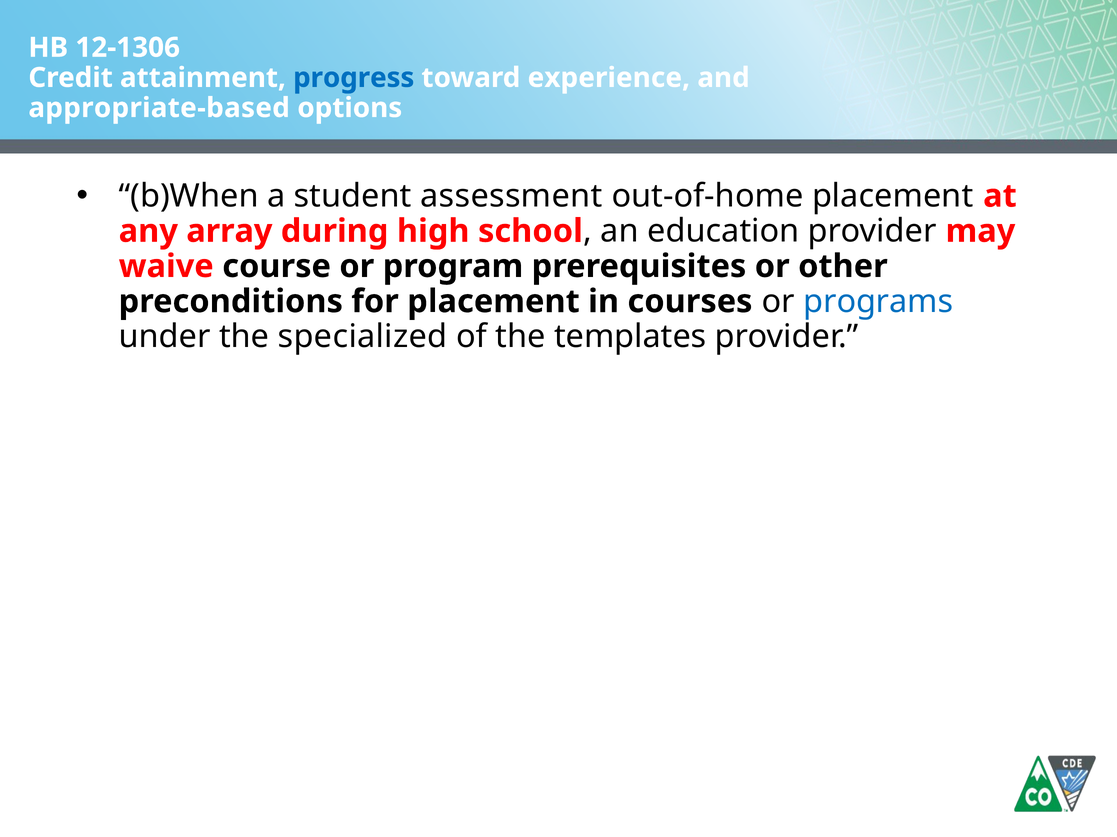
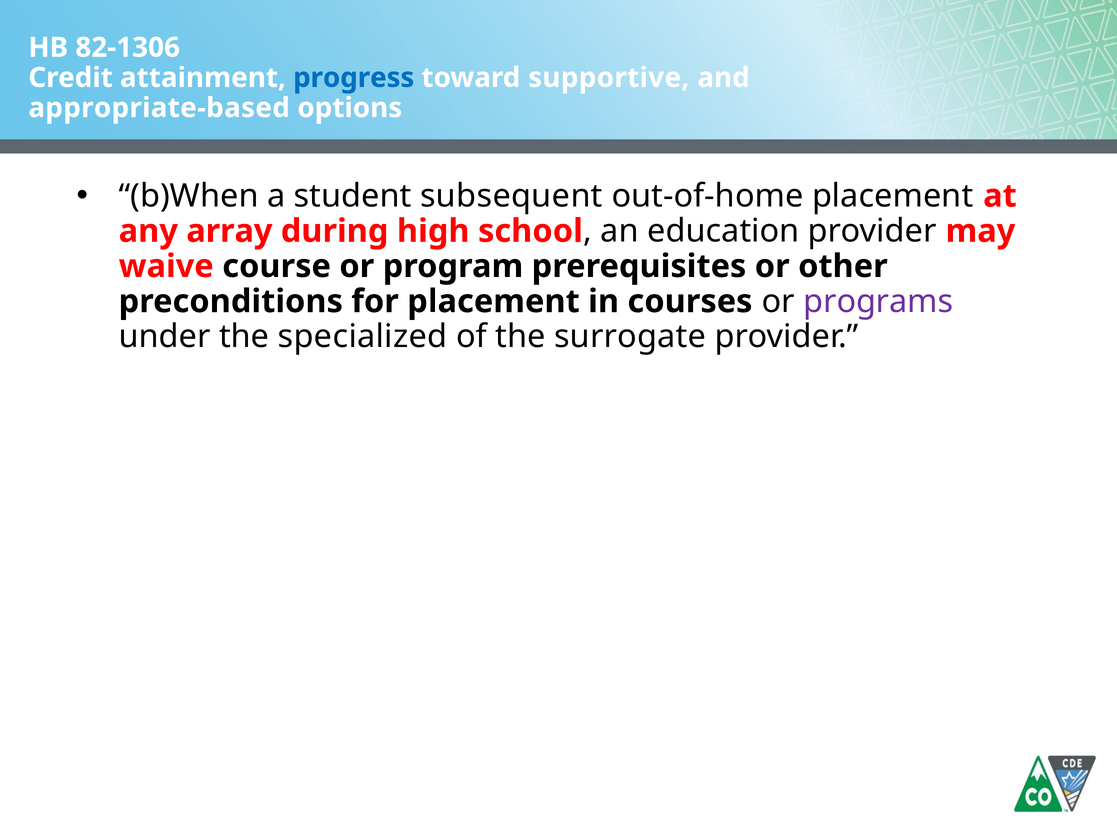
12-1306: 12-1306 -> 82-1306 (128, 48)
experience: experience -> supportive (609, 78)
assessment: assessment -> subsequent (511, 196)
programs colour: blue -> purple (878, 302)
templates: templates -> surrogate (630, 337)
